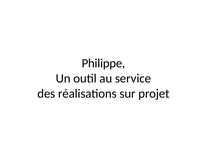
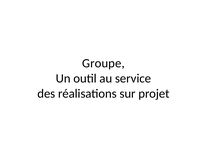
Philippe: Philippe -> Groupe (103, 63)
